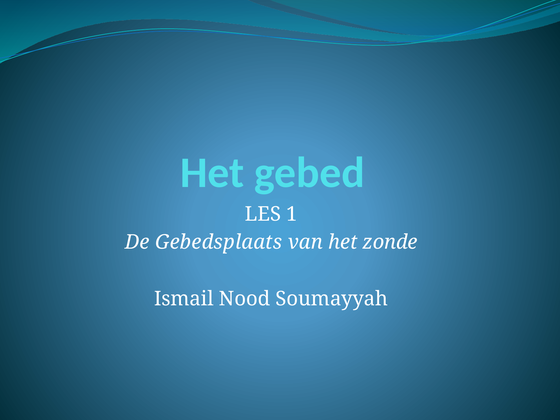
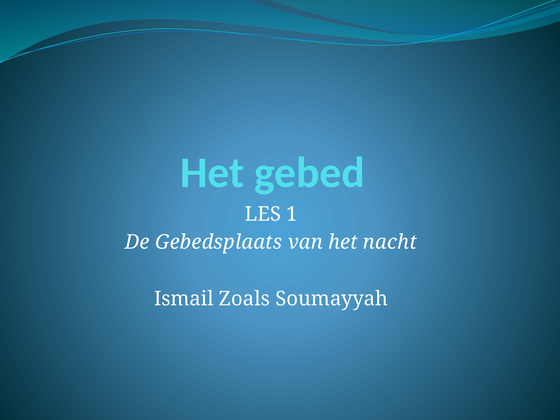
zonde: zonde -> nacht (390, 242)
Nood: Nood -> Zoals (244, 299)
